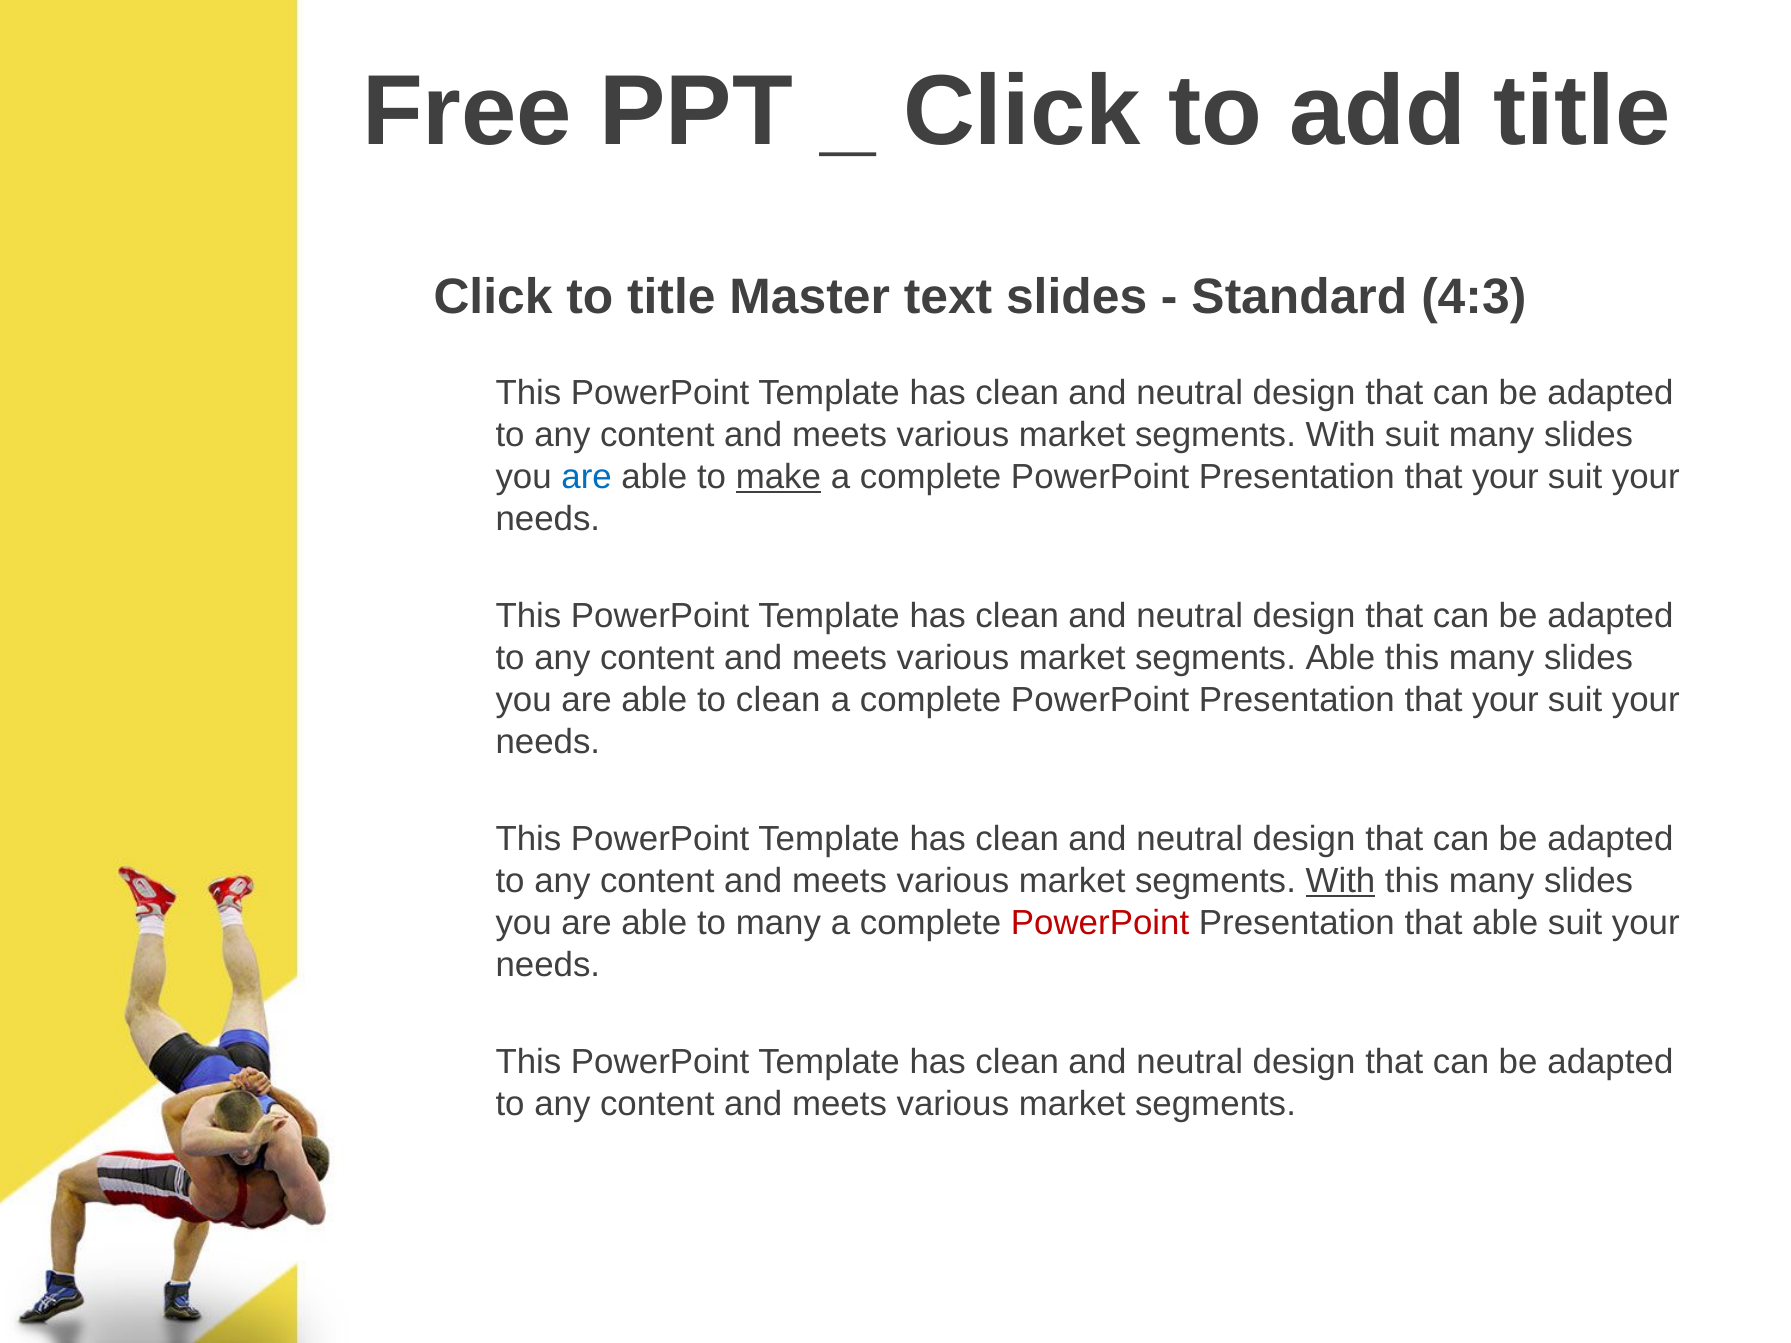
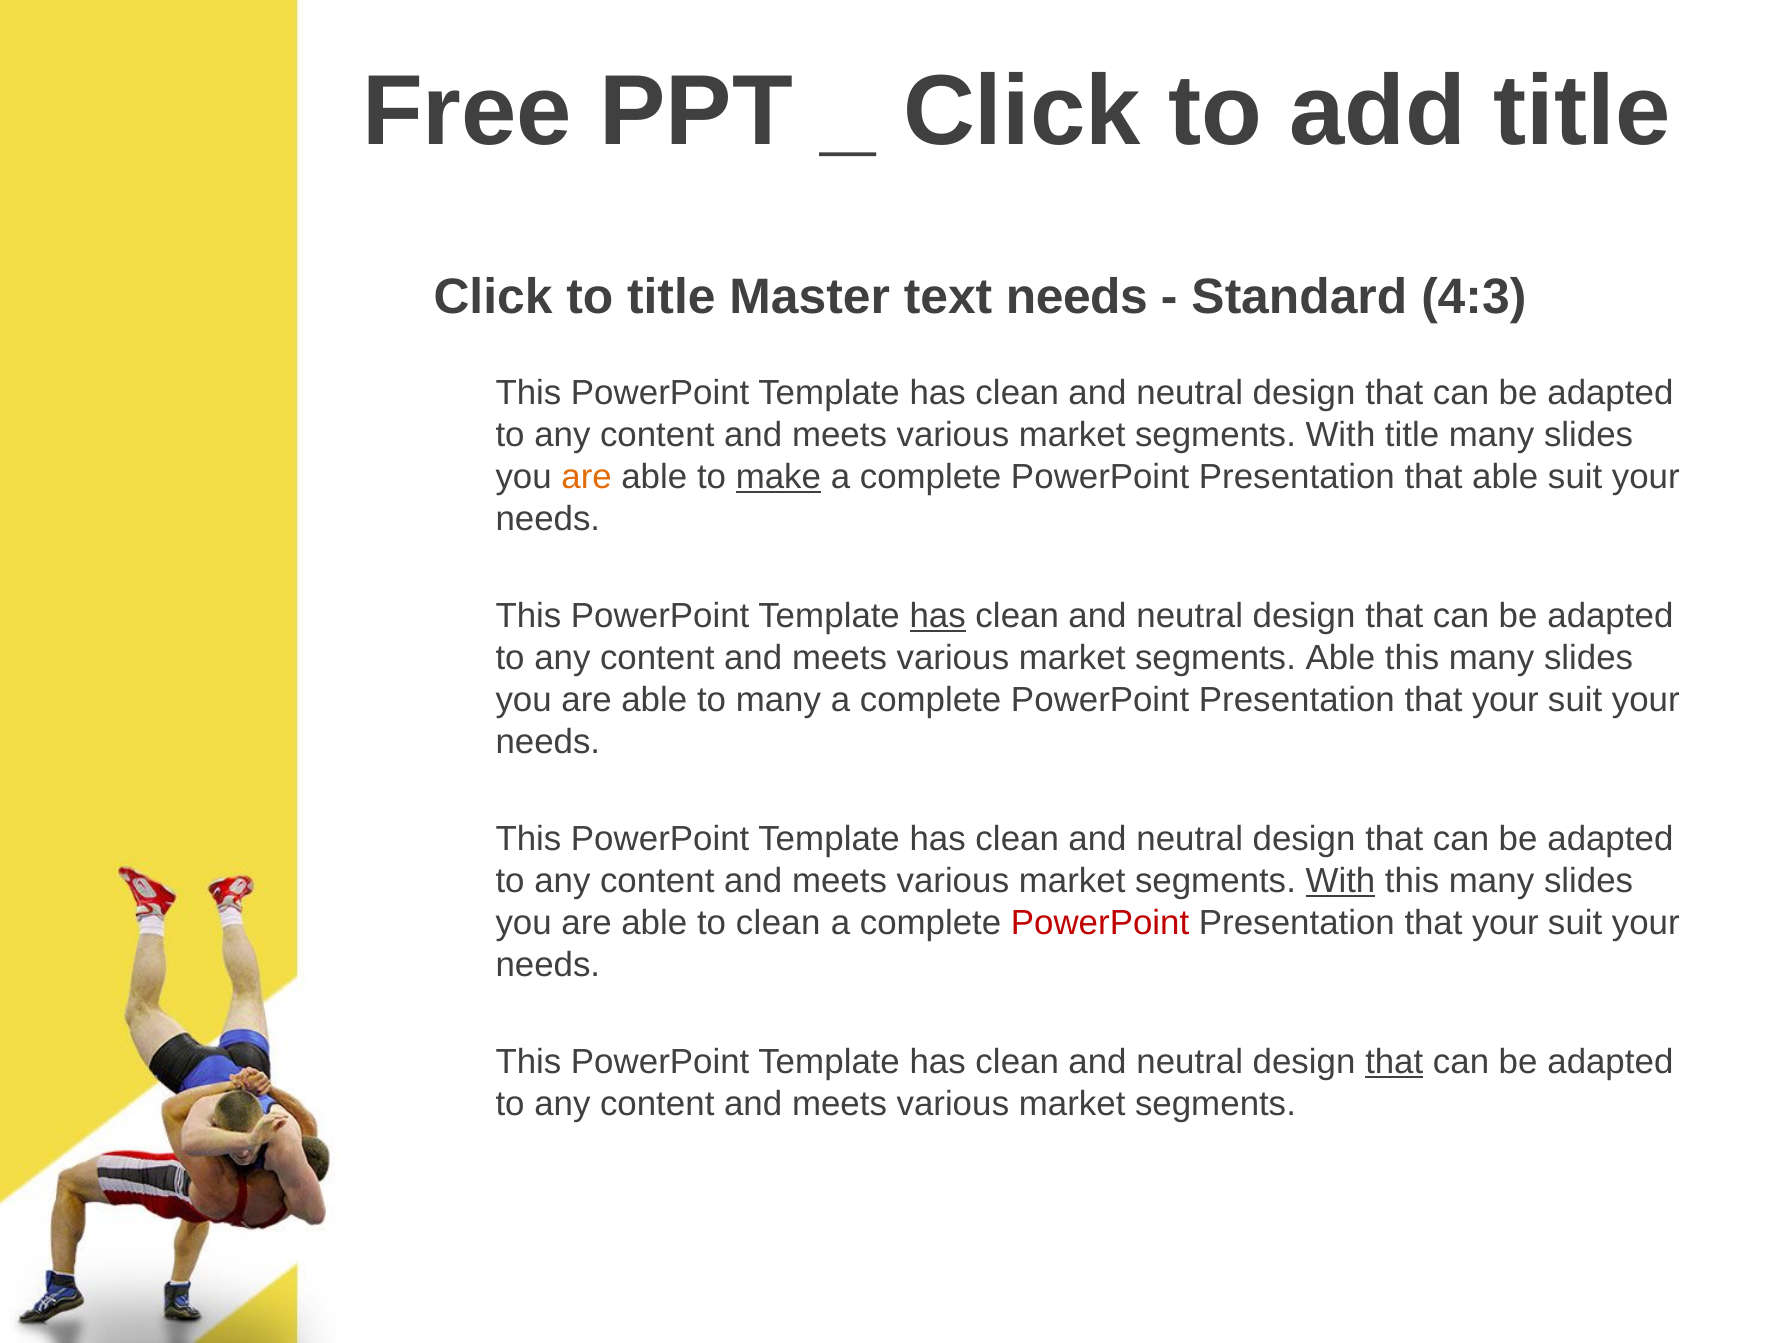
text slides: slides -> needs (1077, 297)
With suit: suit -> title (1412, 435)
are colour: blue -> orange (587, 477)
your: your -> able (1505, 477)
has underline: none -> present (938, 617)
to clean: clean -> many (778, 700)
to many: many -> clean (778, 923)
able: able -> your (1505, 923)
that underline: none -> present (1394, 1063)
